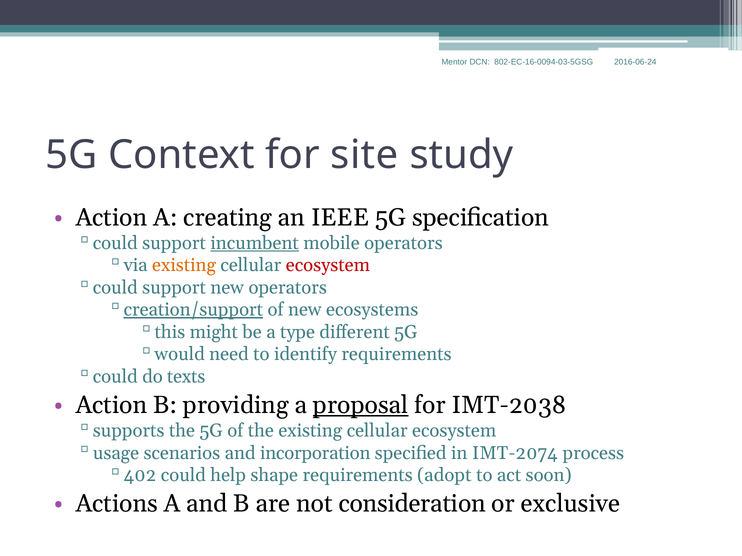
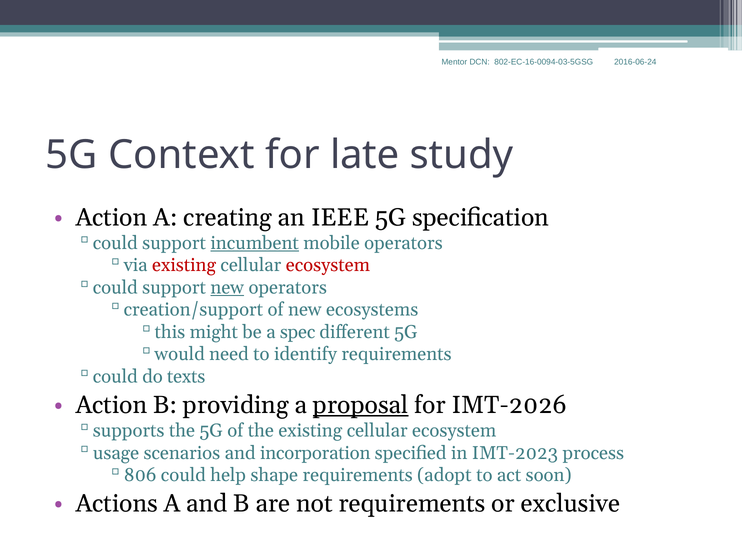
site: site -> late (365, 155)
existing colour: orange -> red (184, 266)
new underline: none -> present (227, 288)
creation/support underline: present -> none (193, 310)
type: type -> spec (298, 332)
IMT-2038: IMT-2038 -> IMT-2026 (509, 406)
IMT-2074: IMT-2074 -> IMT-2023 (515, 453)
402: 402 -> 806 (140, 476)
not consideration: consideration -> requirements (412, 504)
